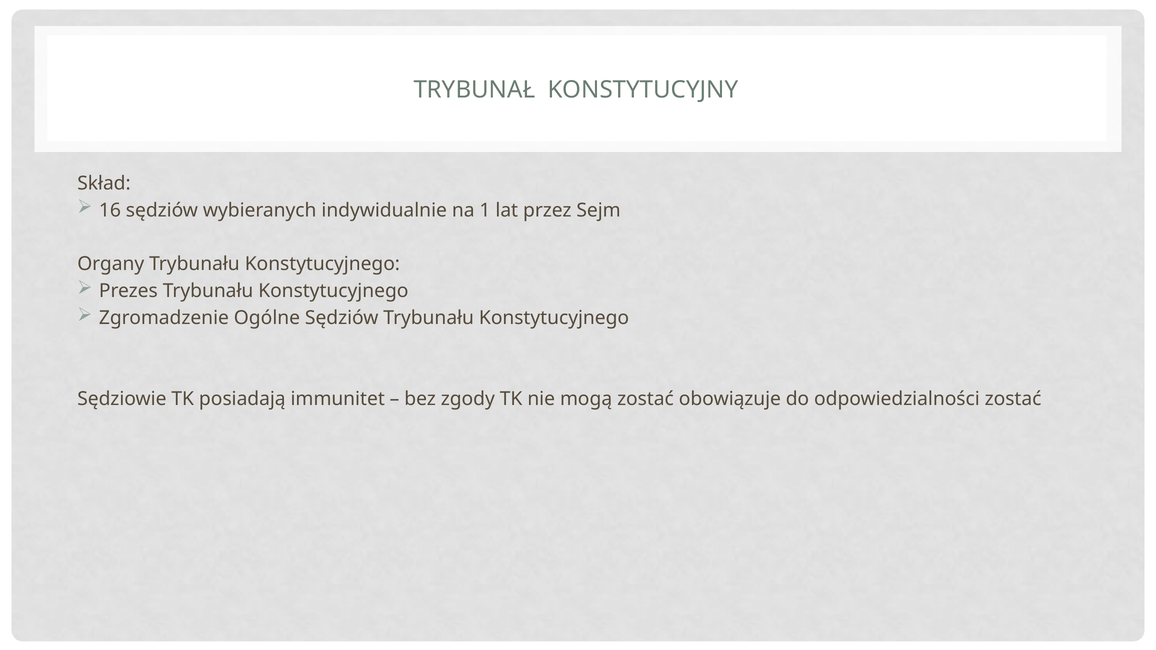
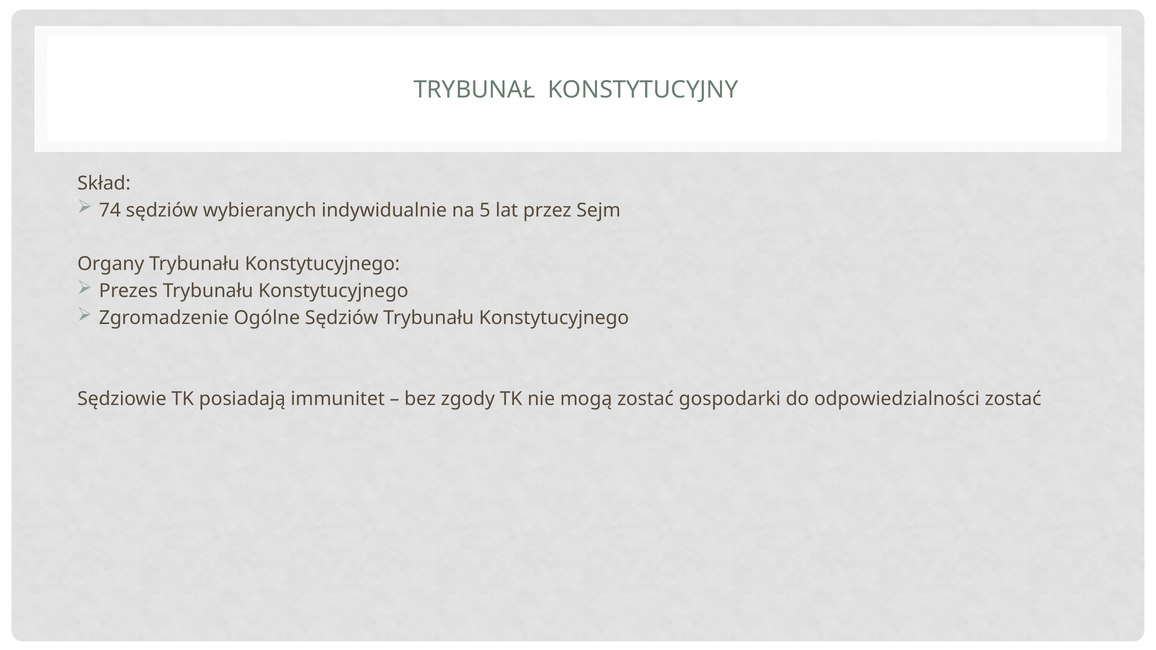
16: 16 -> 74 (110, 210)
1: 1 -> 5 (485, 210)
obowiązuje: obowiązuje -> gospodarki (730, 399)
